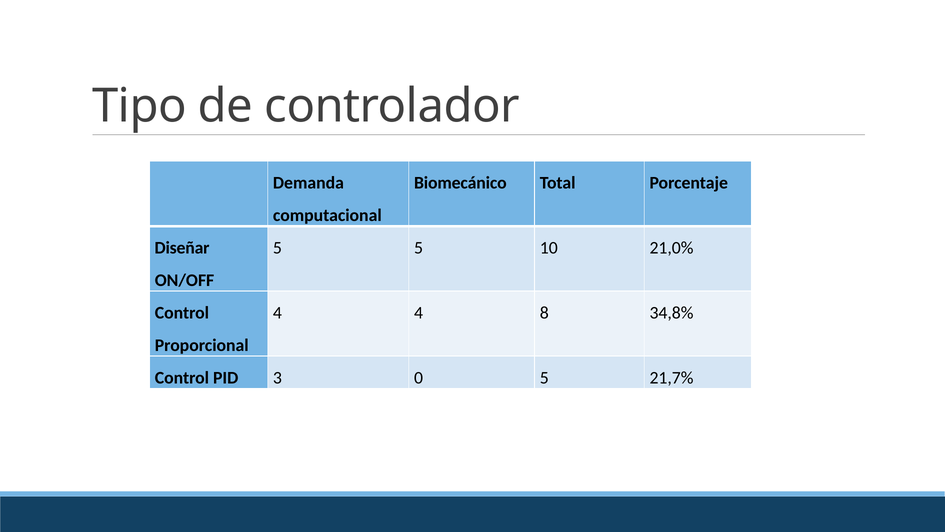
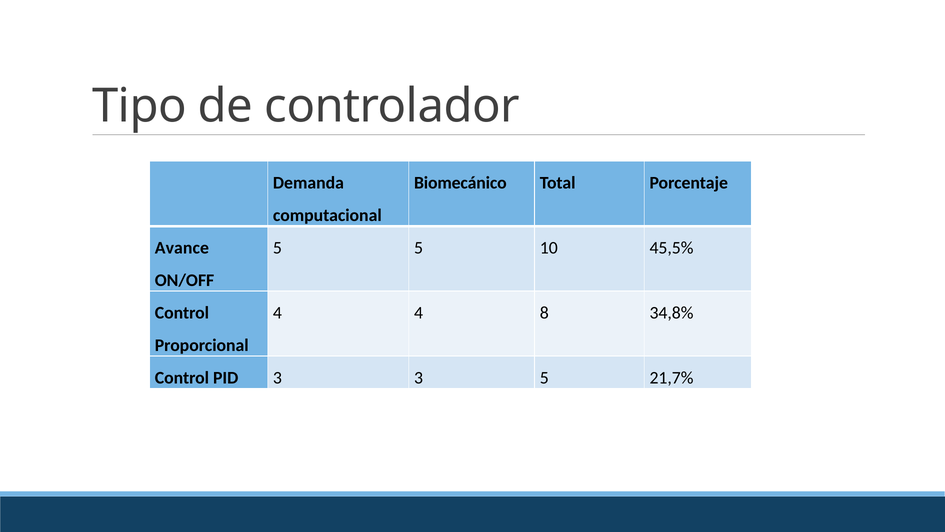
Diseñar: Diseñar -> Avance (182, 248)
21,0%: 21,0% -> 45,5% (671, 248)
3 0: 0 -> 3 (419, 378)
